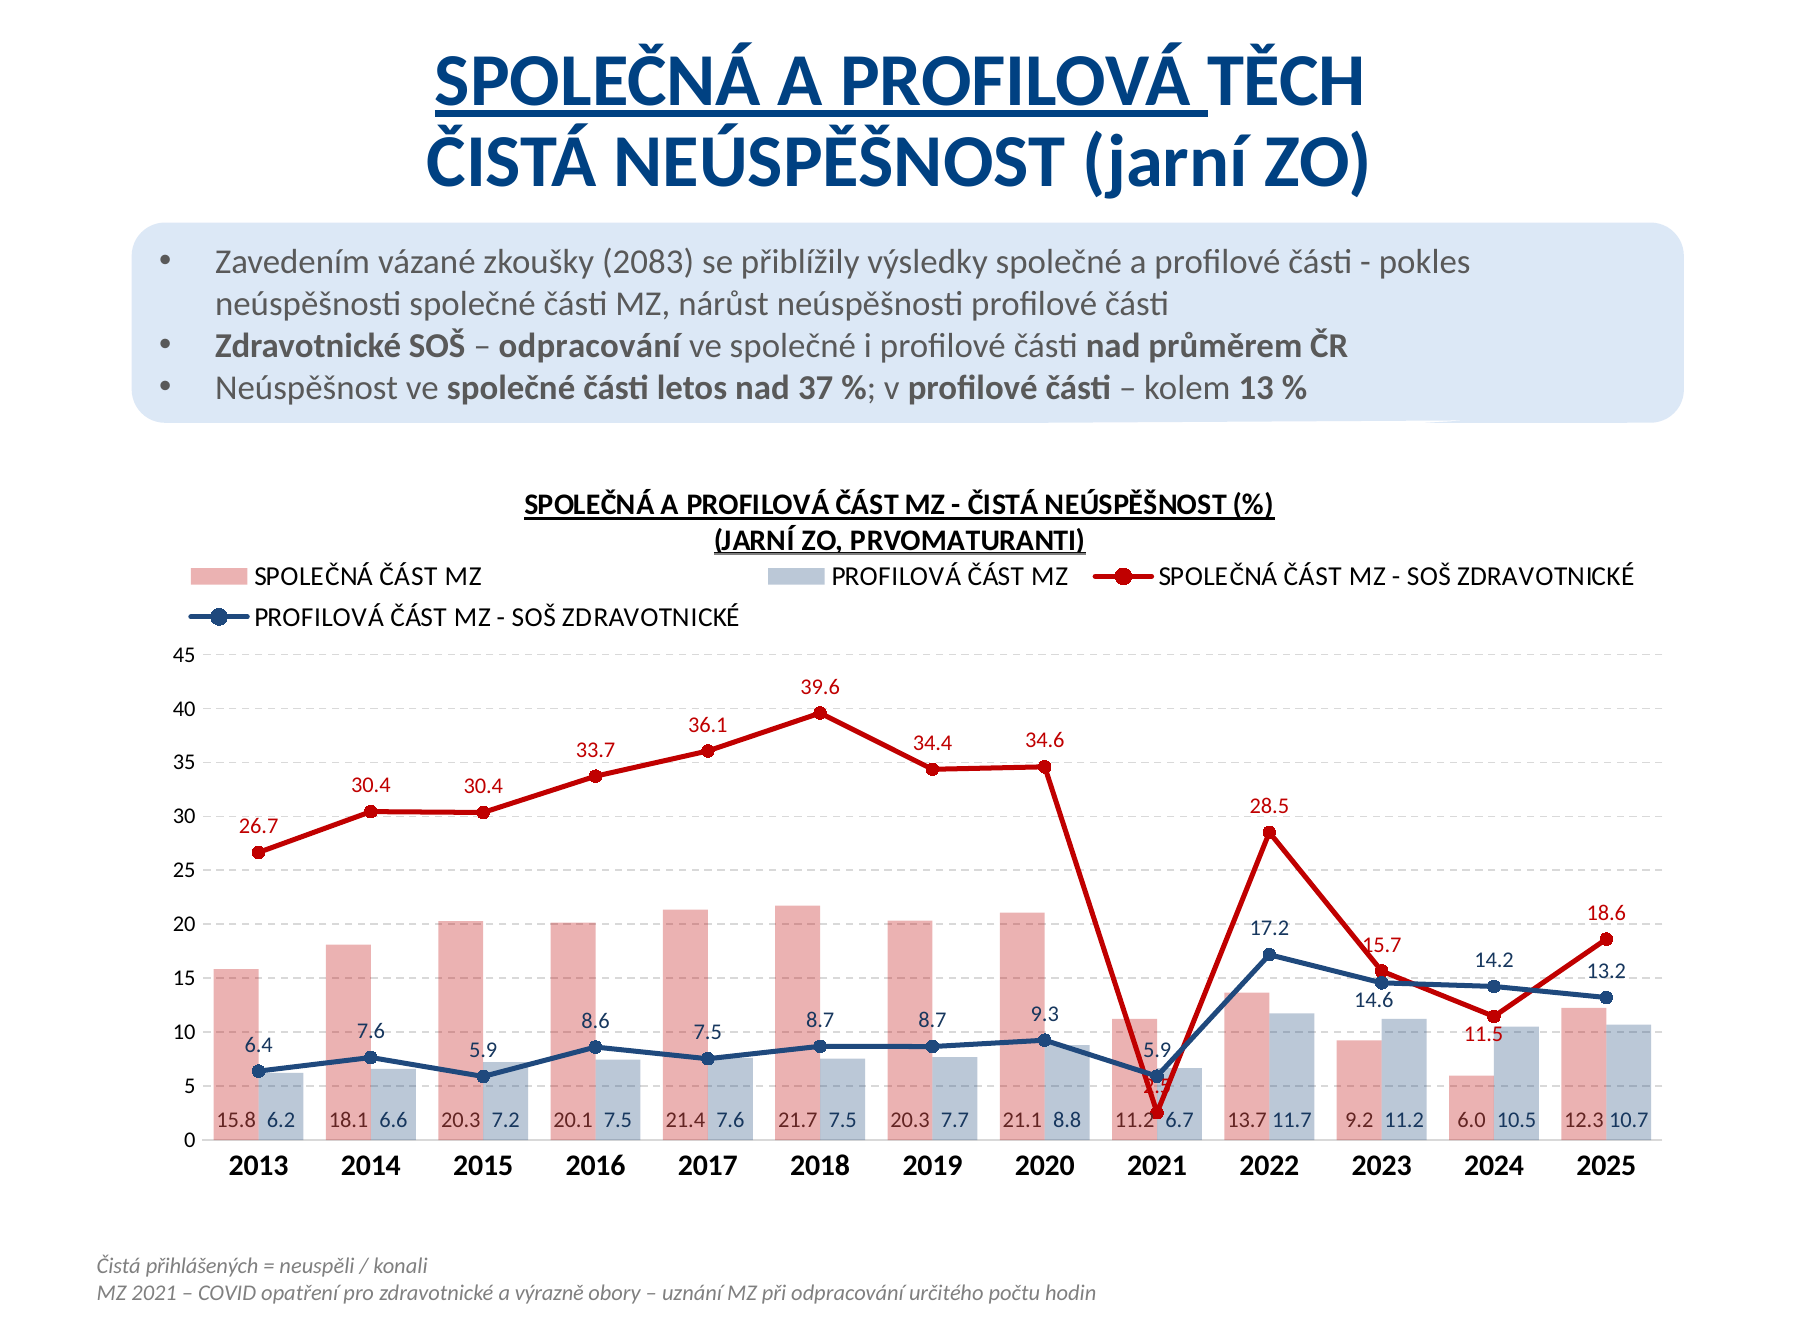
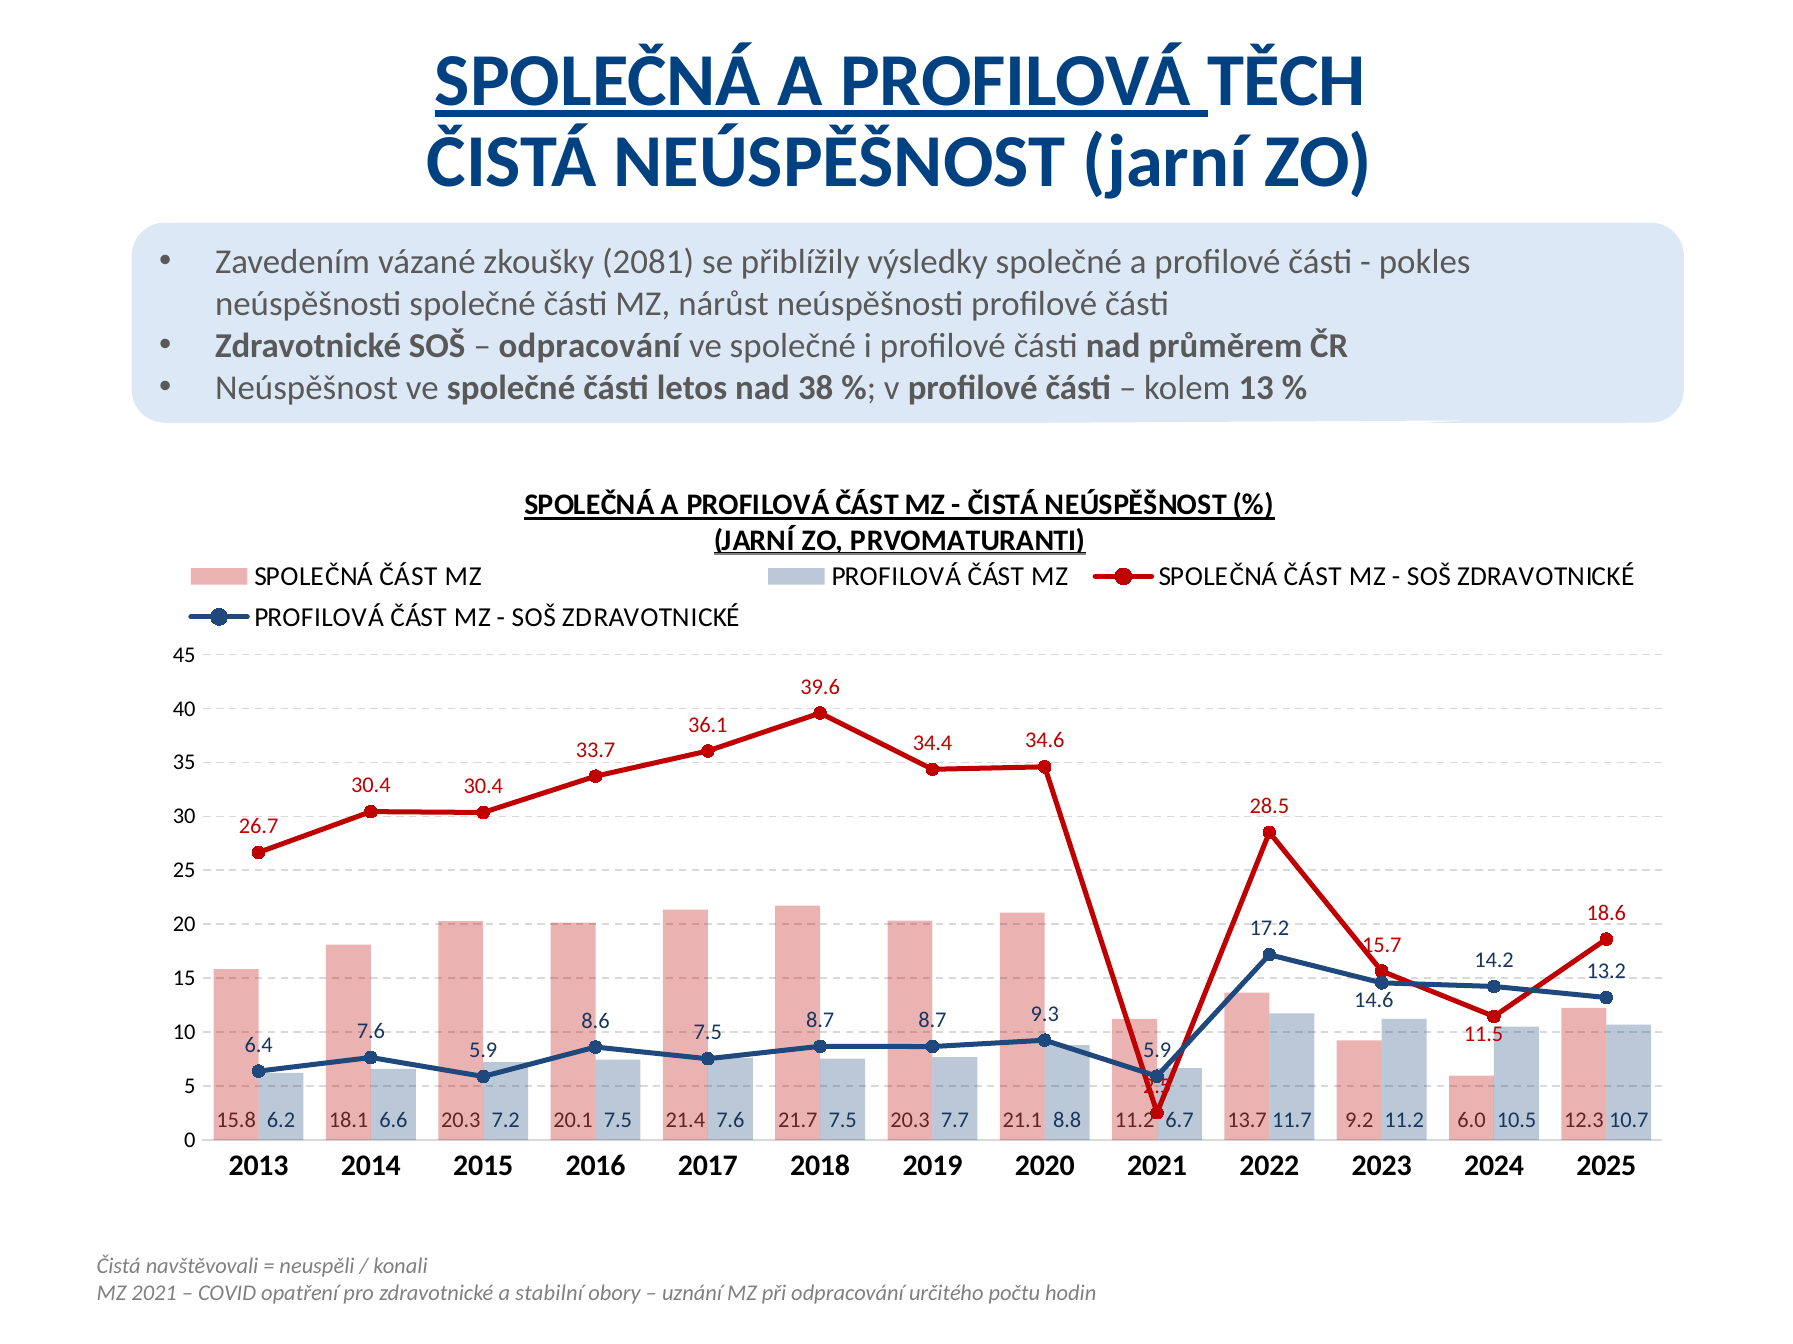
2083: 2083 -> 2081 (648, 262)
37: 37 -> 38 (816, 388)
přihlášených: přihlášených -> navštěvovali (202, 1267)
výrazně: výrazně -> stabilní (549, 1294)
